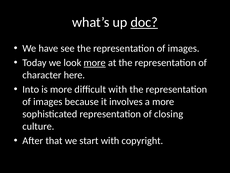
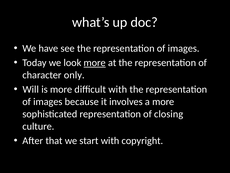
doc underline: present -> none (144, 22)
here: here -> only (74, 75)
Into: Into -> Will (31, 89)
